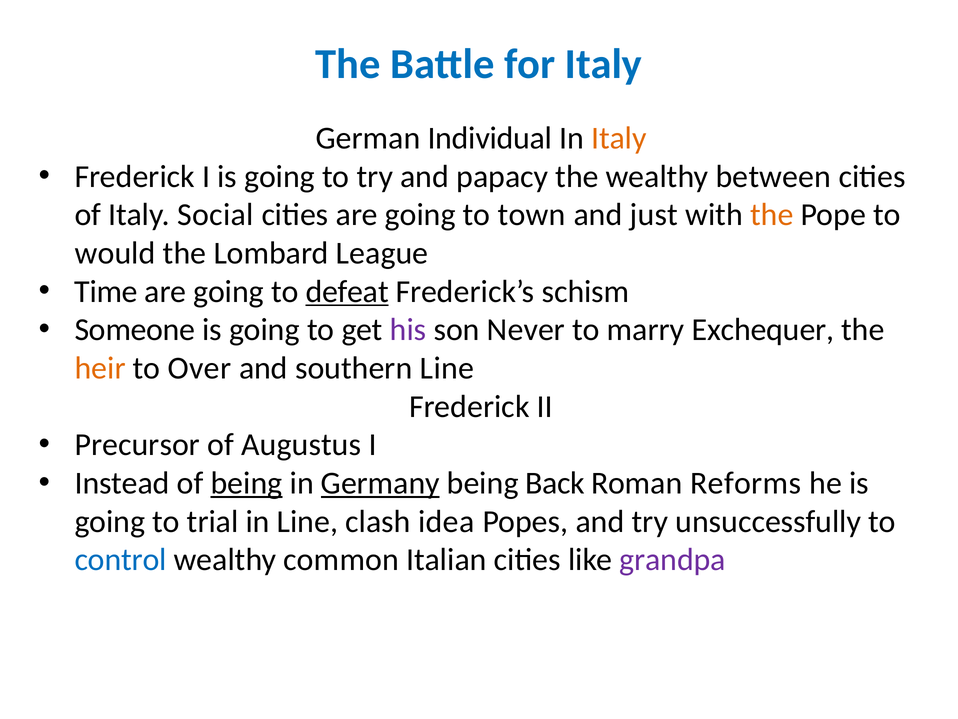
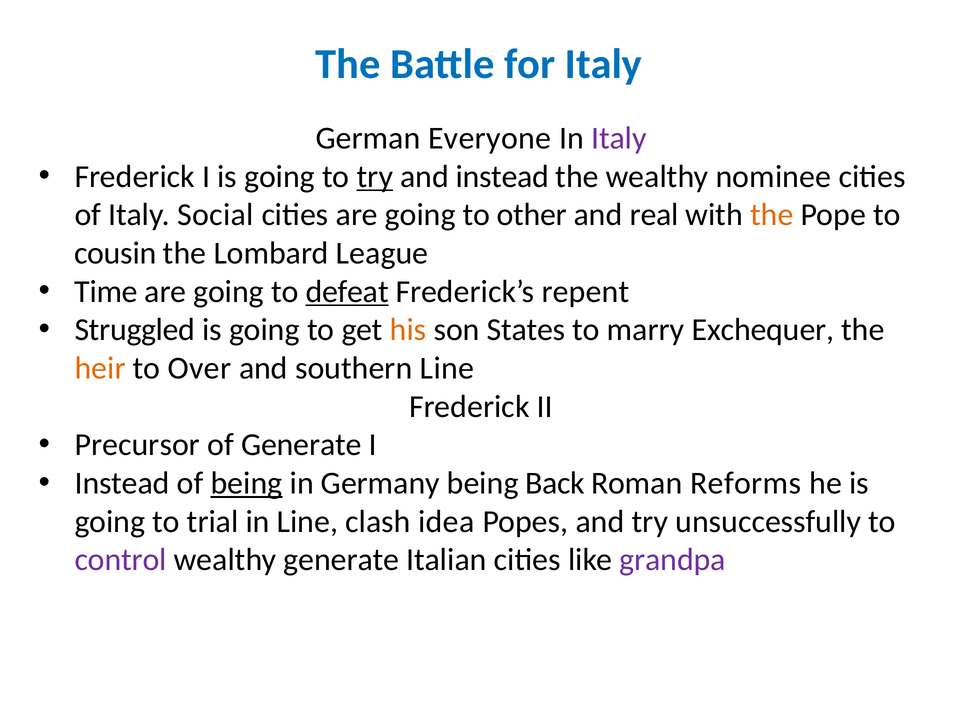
Individual: Individual -> Everyone (490, 138)
Italy colour: orange -> purple (619, 138)
try underline: none -> present (375, 176)
and papacy: papacy -> instead (502, 176)
between: between -> nominee (773, 176)
town: town -> other (532, 215)
just: just -> real (654, 215)
would: would -> cousin (115, 253)
schism: schism -> repent (585, 291)
Someone: Someone -> Struggled (135, 330)
his colour: purple -> orange (408, 330)
Never: Never -> States (526, 330)
of Augustus: Augustus -> Generate (301, 445)
Germany underline: present -> none (380, 483)
control colour: blue -> purple (121, 560)
wealthy common: common -> generate (341, 560)
